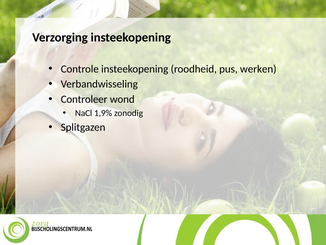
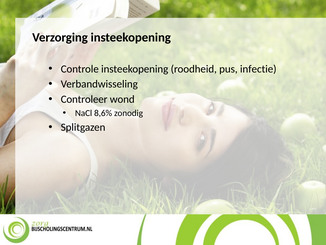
werken: werken -> infectie (258, 69)
1,9%: 1,9% -> 8,6% (103, 113)
